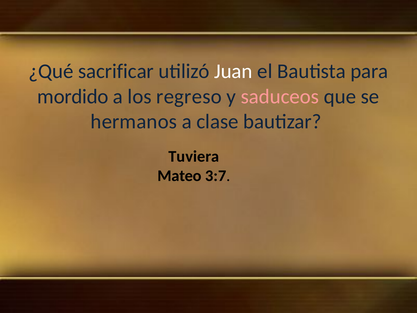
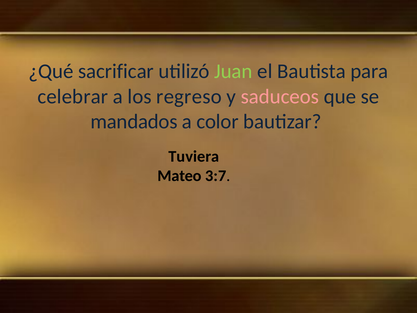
Juan colour: white -> light green (233, 71)
mordido: mordido -> celebrar (73, 96)
hermanos: hermanos -> mandados (134, 121)
clase: clase -> color (218, 121)
